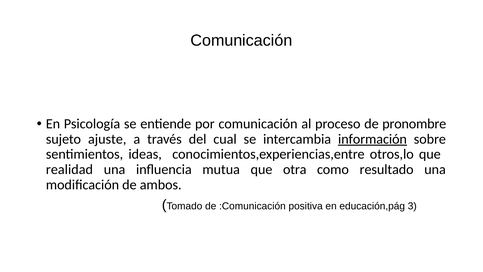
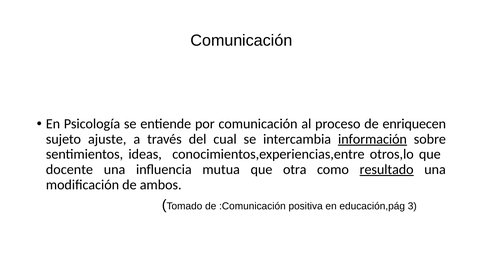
pronombre: pronombre -> enriquecen (414, 124)
realidad: realidad -> docente (69, 169)
resultado underline: none -> present (387, 169)
